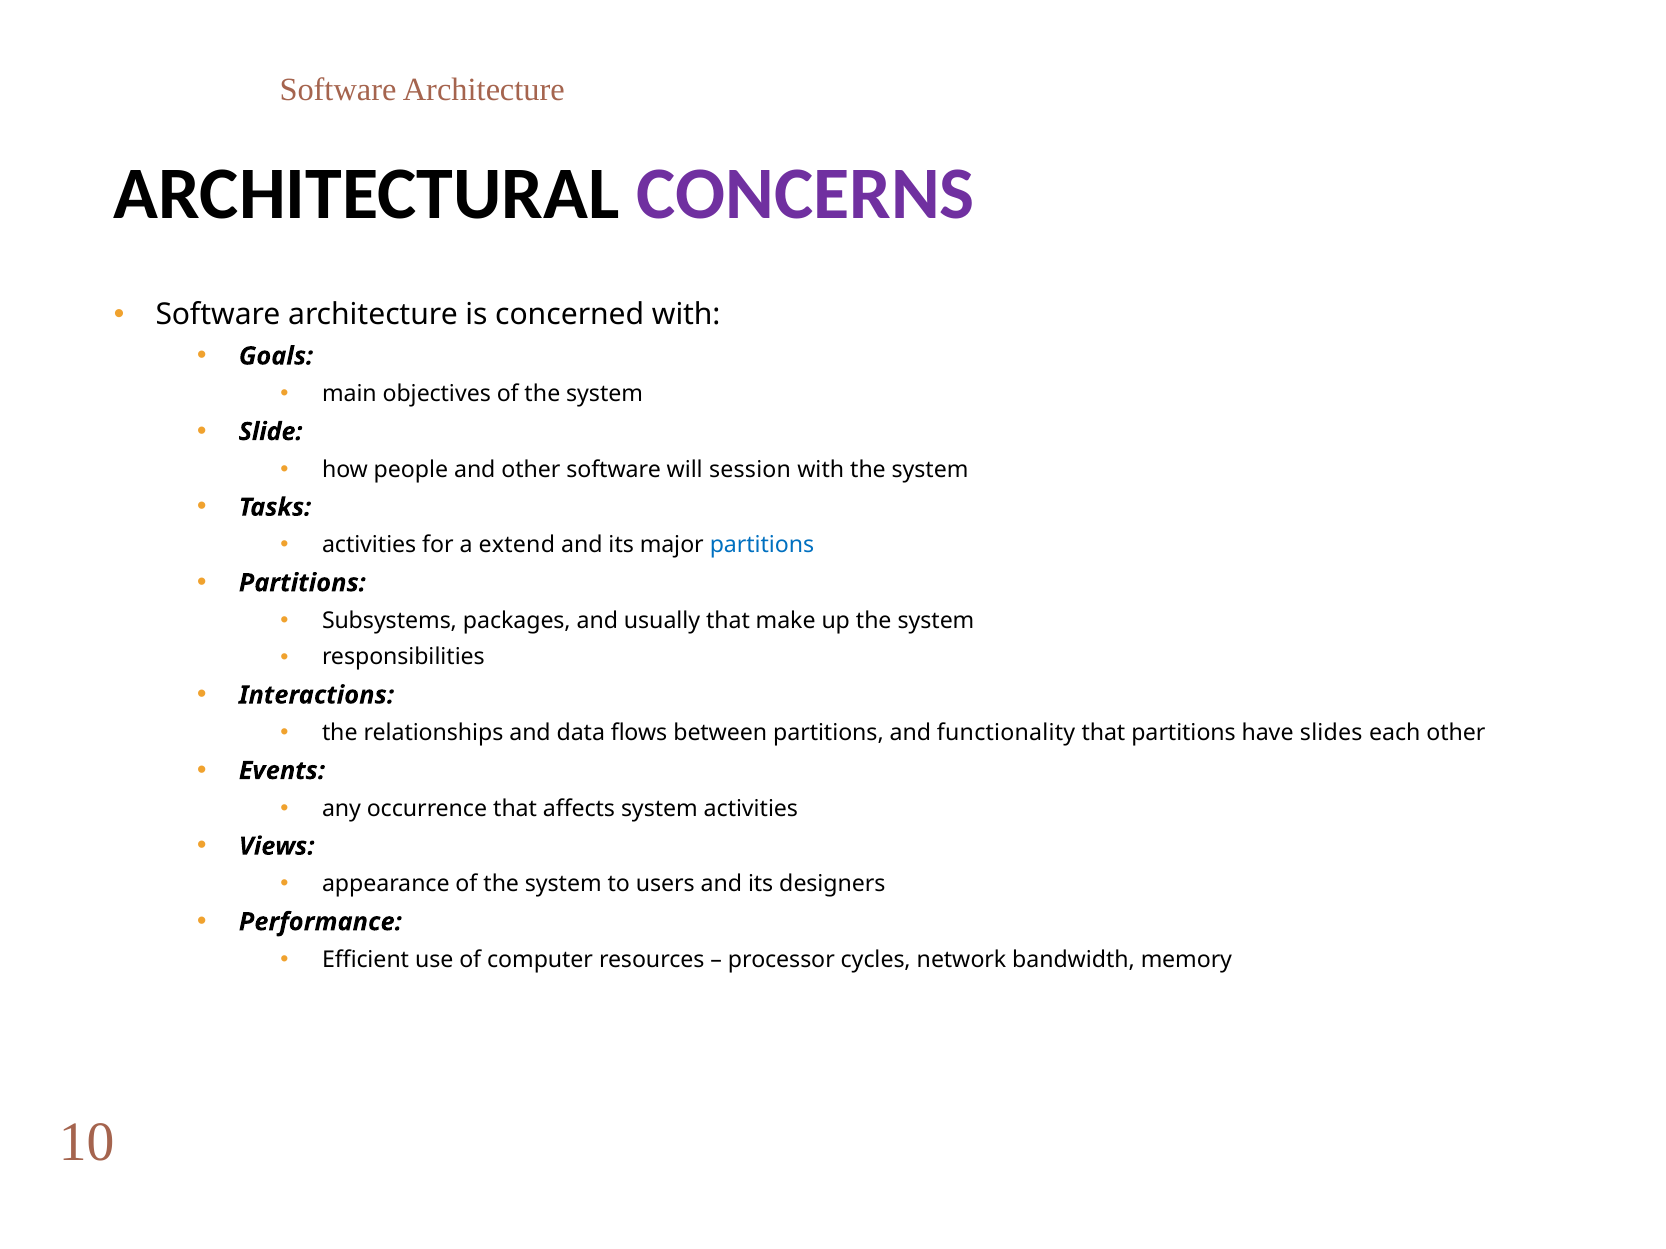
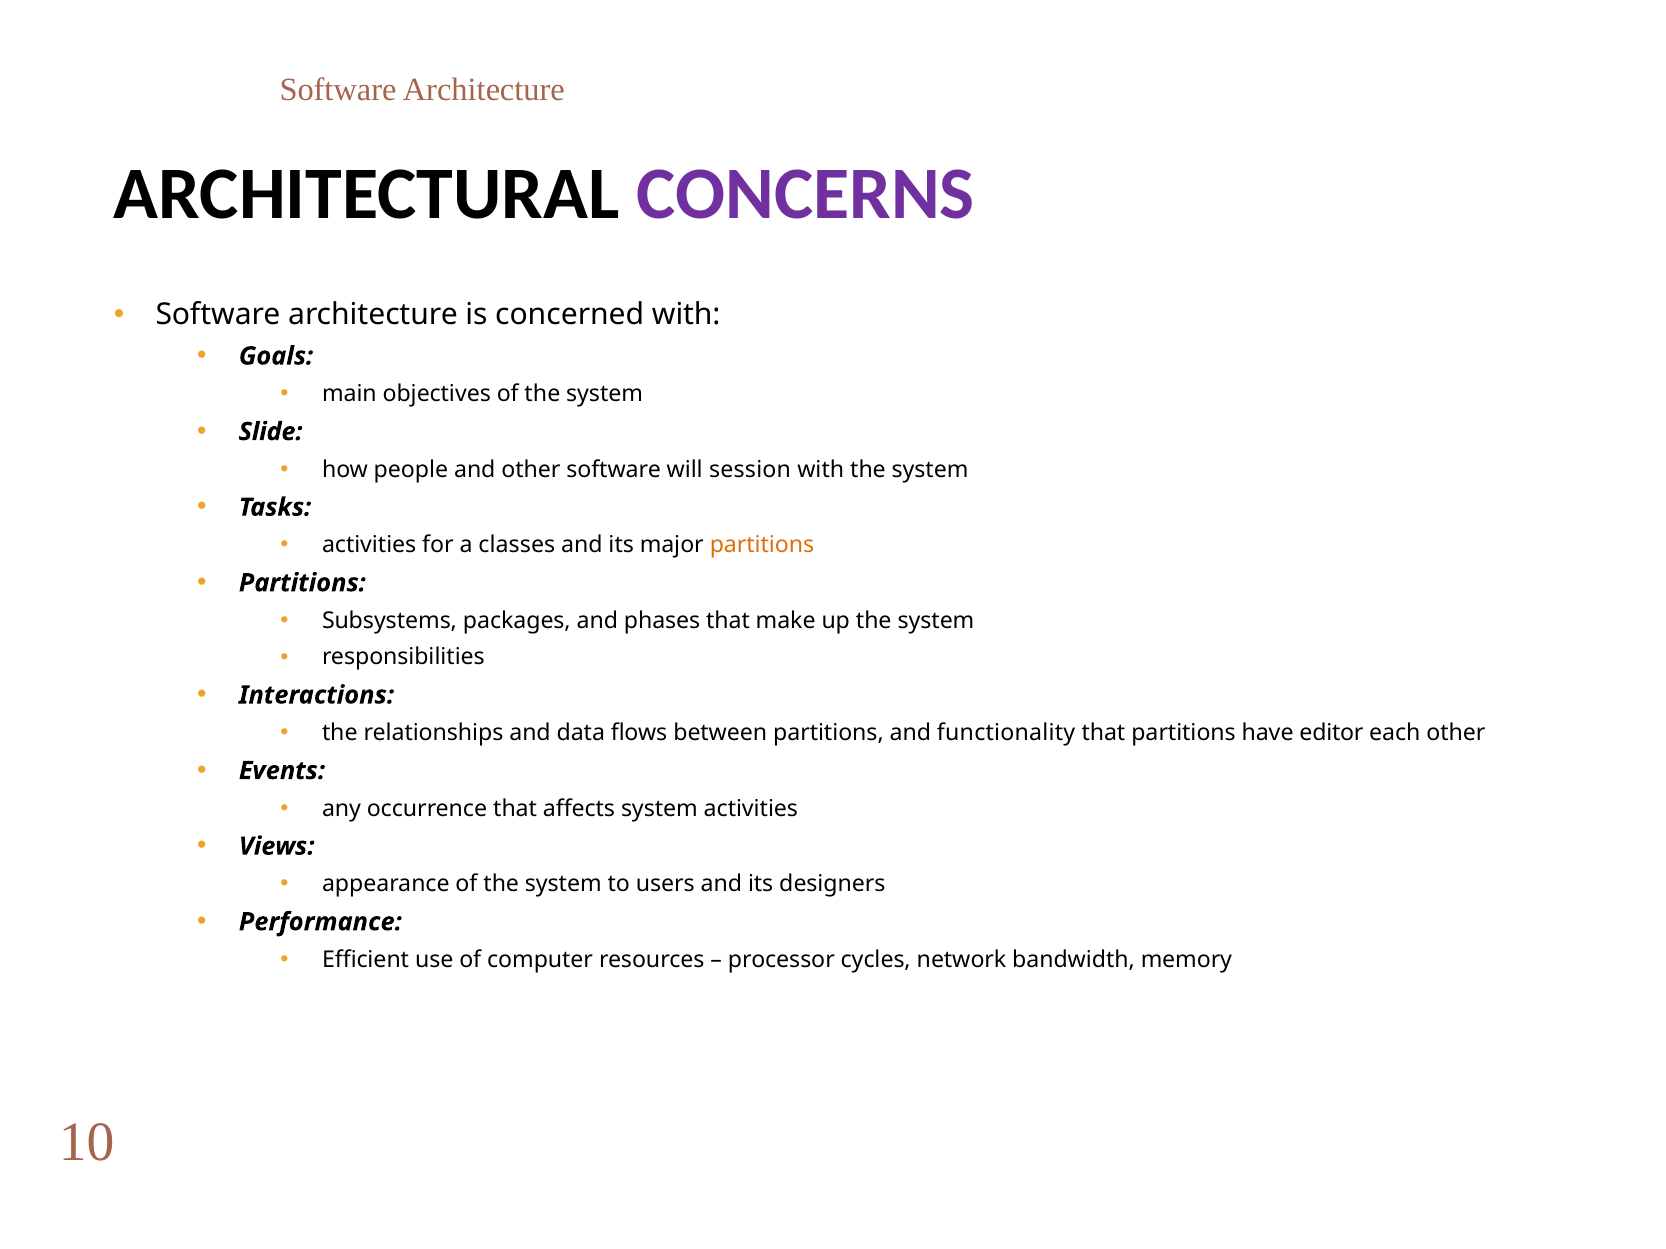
extend: extend -> classes (517, 545)
partitions colour: blue -> orange (762, 545)
usually: usually -> phases (662, 621)
slides: slides -> editor (1331, 733)
